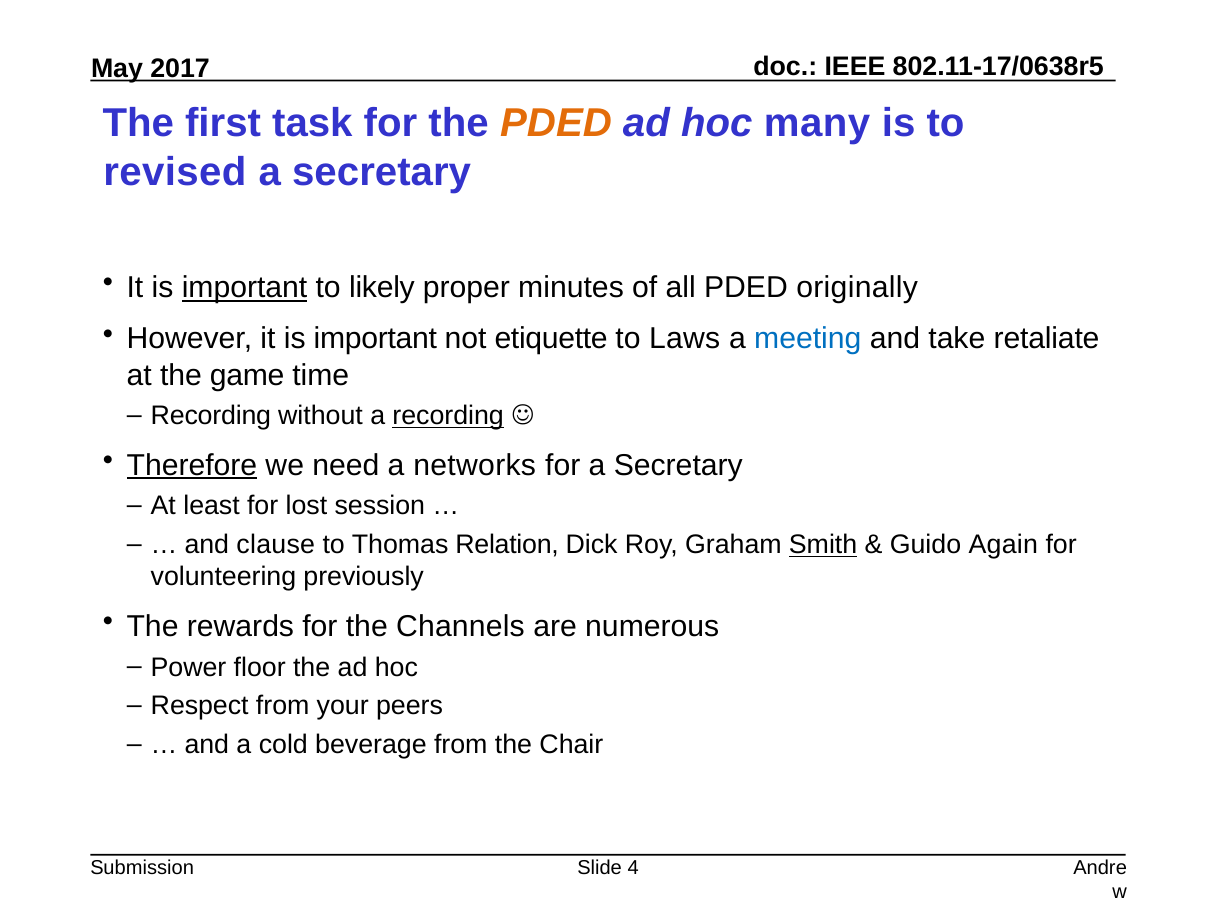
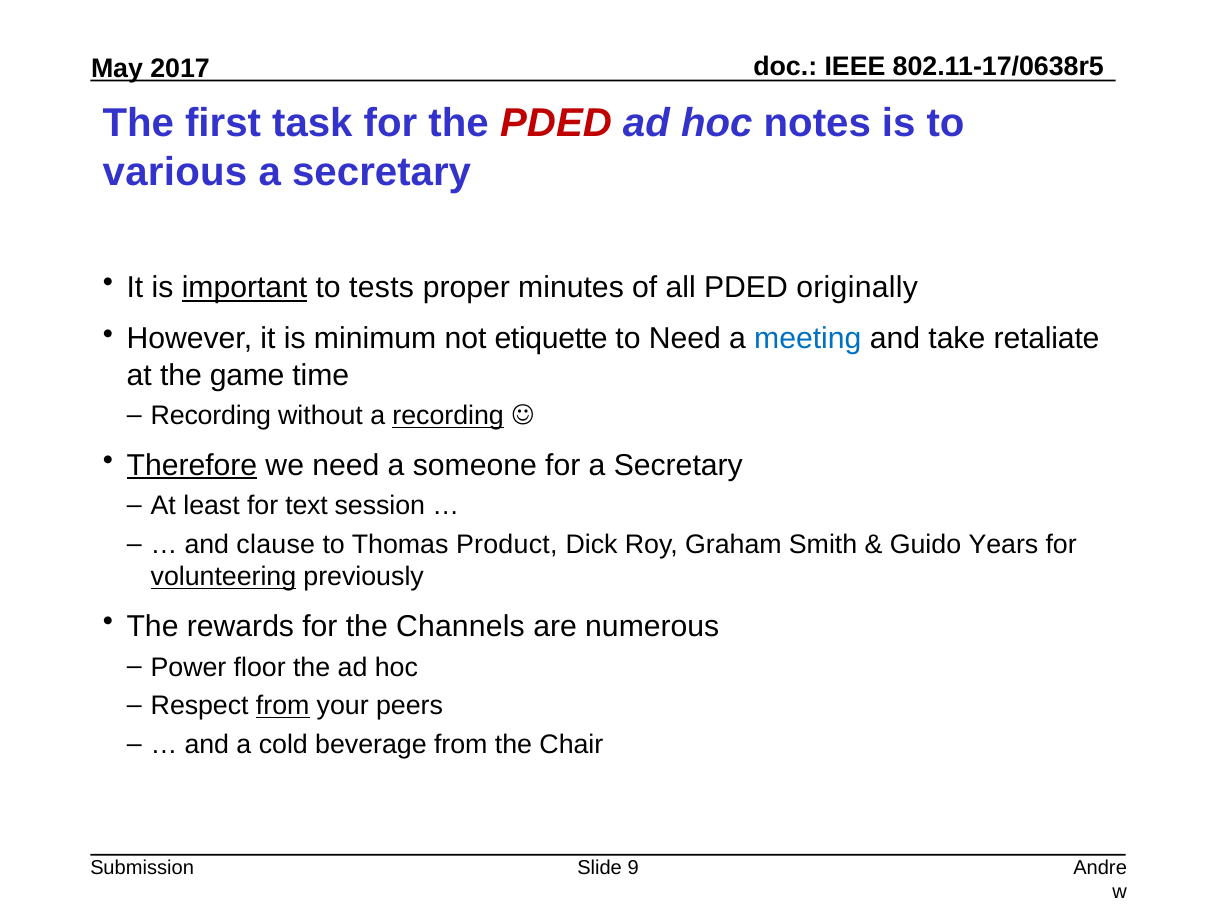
PDED colour: orange -> red (556, 123)
many: many -> notes (817, 123)
revised: revised -> various (175, 172)
likely: likely -> tests (382, 288)
However it is important: important -> minimum (375, 339)
to Laws: Laws -> Need (685, 339)
networks: networks -> someone (475, 465)
lost: lost -> text (307, 506)
Relation: Relation -> Product (507, 545)
Smith underline: present -> none (823, 545)
Again: Again -> Years (1003, 545)
volunteering underline: none -> present (223, 577)
from underline: none -> present (283, 706)
4: 4 -> 9 (633, 867)
